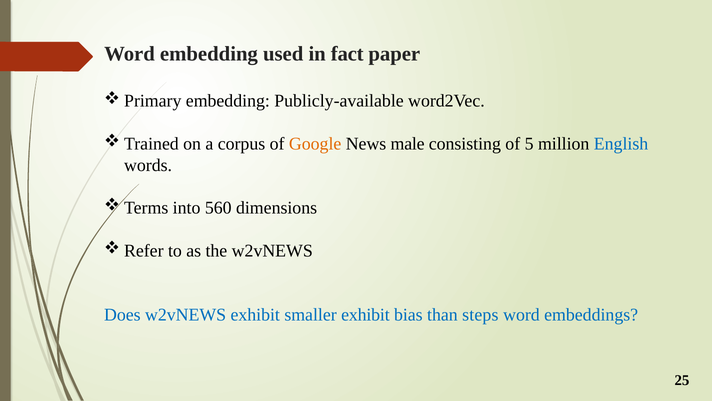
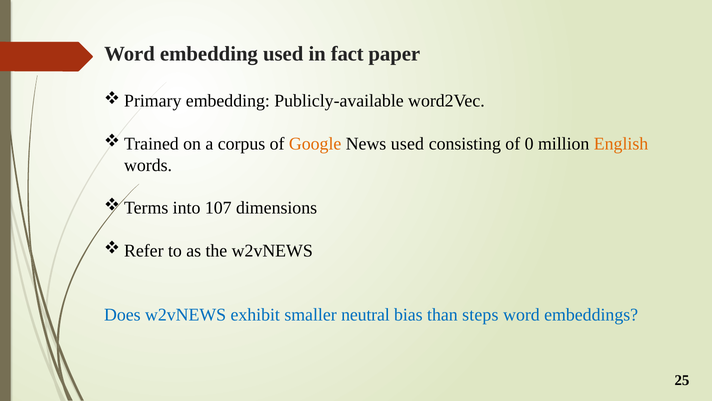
News male: male -> used (407, 144)
5: 5 -> 0 (529, 144)
English colour: blue -> orange (621, 144)
560: 560 -> 107 (218, 208)
smaller exhibit: exhibit -> neutral (365, 315)
